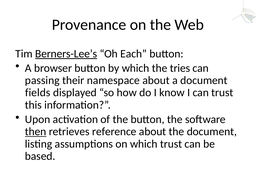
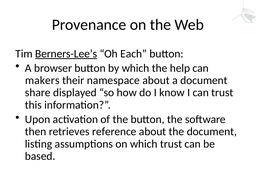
tries: tries -> help (180, 68)
passing: passing -> makers (42, 80)
fields: fields -> share (38, 93)
then underline: present -> none (36, 132)
